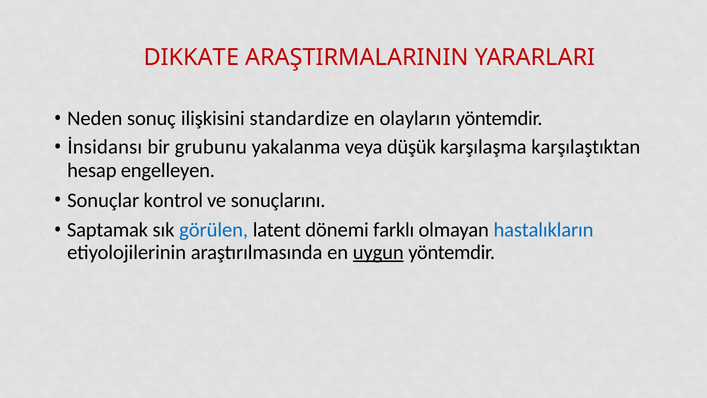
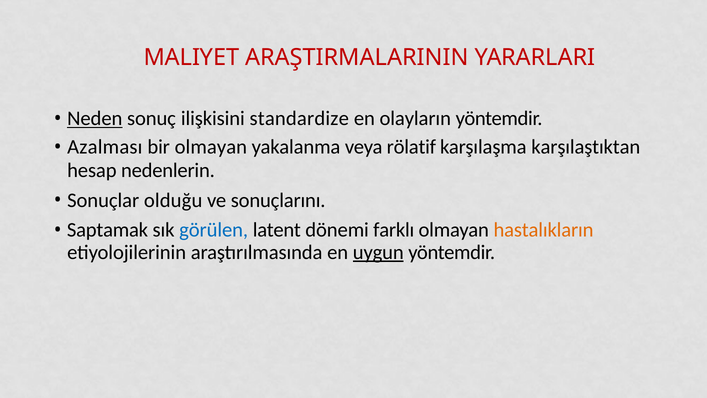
DIKKATE: DIKKATE -> MALIYET (191, 58)
Neden underline: none -> present (95, 118)
İnsidansı: İnsidansı -> Azalması (105, 147)
bir grubunu: grubunu -> olmayan (211, 147)
düşük: düşük -> rölatif (411, 147)
engelleyen: engelleyen -> nedenlerin (168, 170)
kontrol: kontrol -> olduğu (173, 200)
hastalıkların colour: blue -> orange (544, 230)
